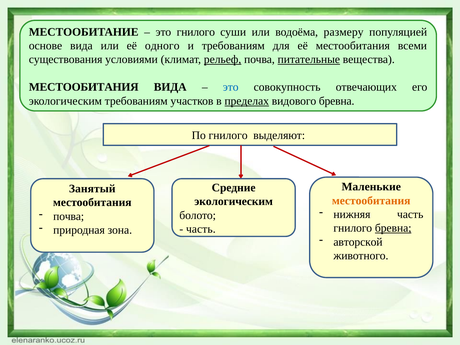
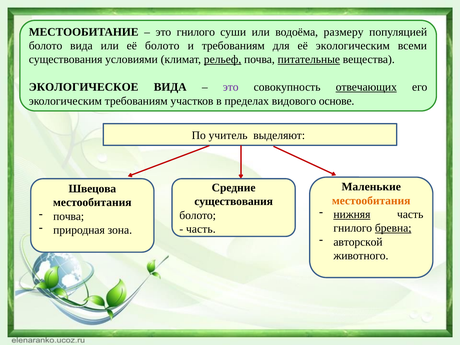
основе: основе -> болото (46, 46)
её одного: одного -> болото (162, 46)
её местообитания: местообитания -> экологическим (353, 46)
МЕСТООБИТАНИЯ: МЕСТООБИТАНИЯ -> ЭКОЛОГИЧЕСКОЕ (84, 87)
это colour: blue -> purple (231, 87)
отвечающих underline: none -> present (366, 87)
пределах underline: present -> none (247, 101)
видового бревна: бревна -> основе (337, 101)
По гнилого: гнилого -> учитель (228, 135)
Занятый: Занятый -> Швецова (92, 189)
экологическим: экологическим -> существования (234, 201)
нижняя underline: none -> present (352, 214)
